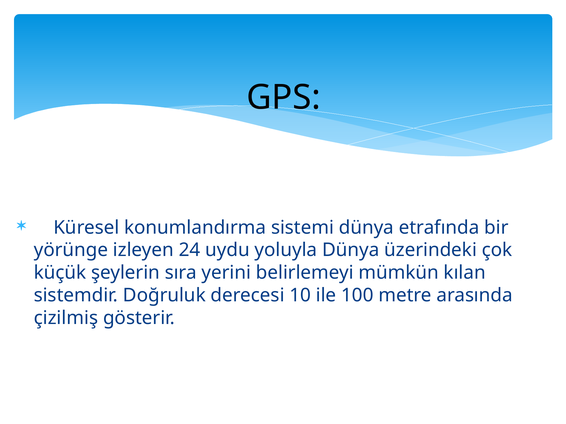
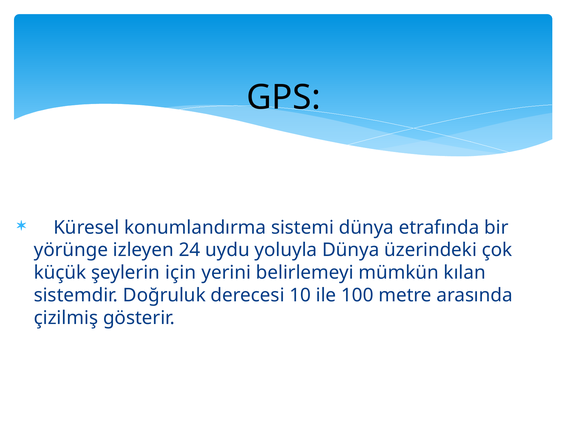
sıra: sıra -> için (181, 273)
